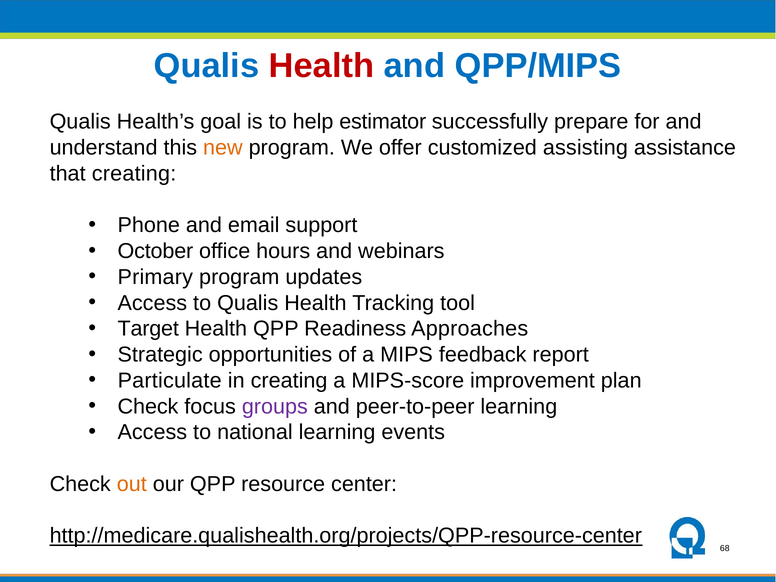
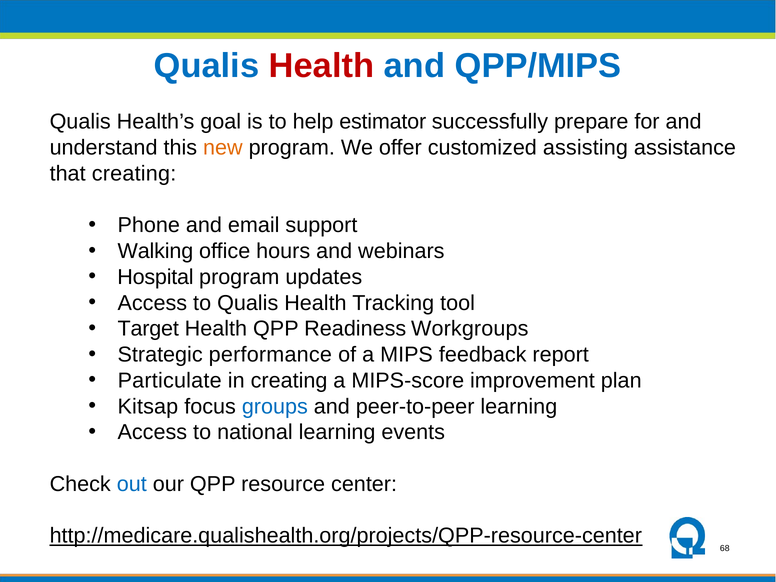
October: October -> Walking (155, 251)
Primary: Primary -> Hospital (155, 277)
Approaches: Approaches -> Workgroups (470, 329)
opportunities: opportunities -> performance (270, 355)
Check: Check -> Kitsap (148, 406)
groups colour: purple -> blue (275, 406)
out colour: orange -> blue (132, 484)
